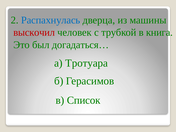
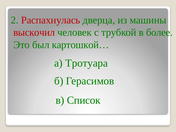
Распахнулась colour: blue -> red (51, 20)
книга: книга -> более (159, 32)
догадаться…: догадаться… -> картошкой… (80, 45)
